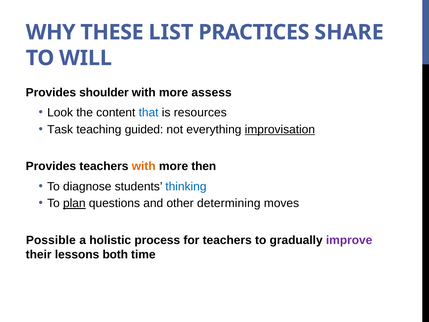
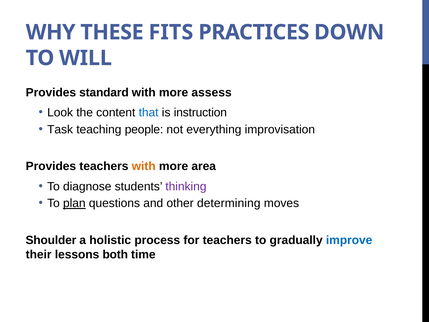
LIST: LIST -> FITS (171, 32)
SHARE: SHARE -> DOWN (349, 32)
shoulder: shoulder -> standard (104, 92)
resources: resources -> instruction (200, 113)
guided: guided -> people (144, 129)
improvisation underline: present -> none (280, 129)
then: then -> area (204, 166)
thinking colour: blue -> purple (186, 187)
Possible: Possible -> Shoulder (51, 240)
improve colour: purple -> blue (349, 240)
